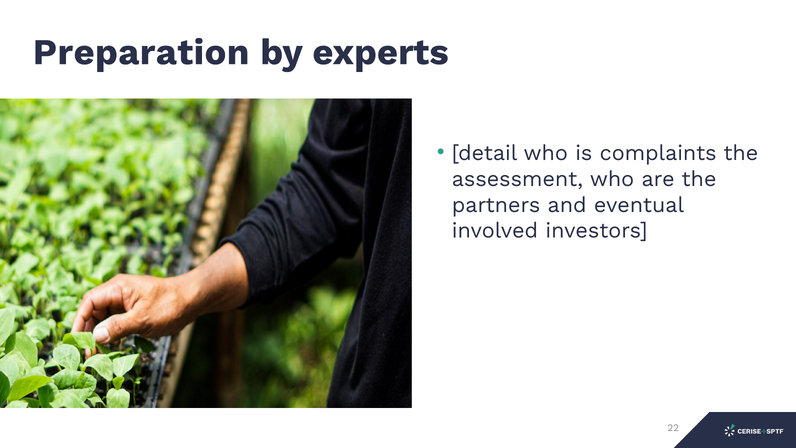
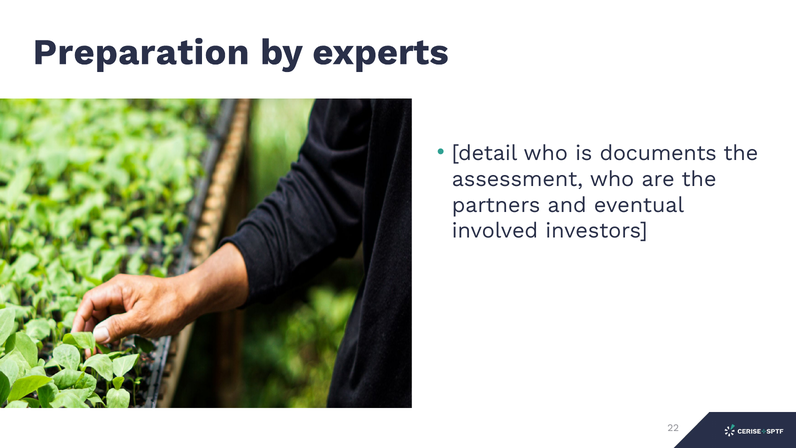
complaints: complaints -> documents (658, 153)
